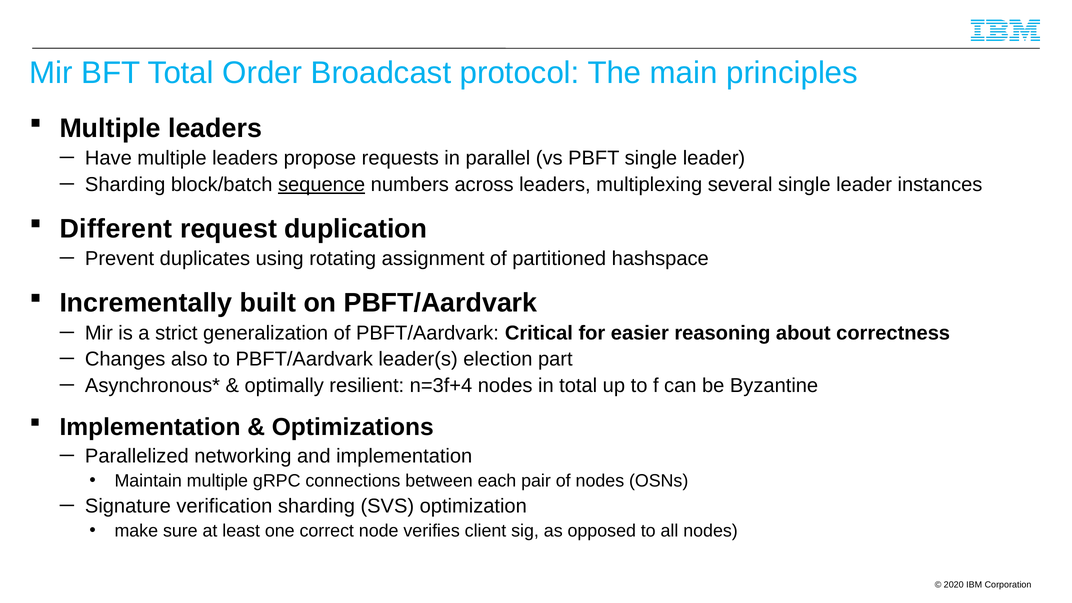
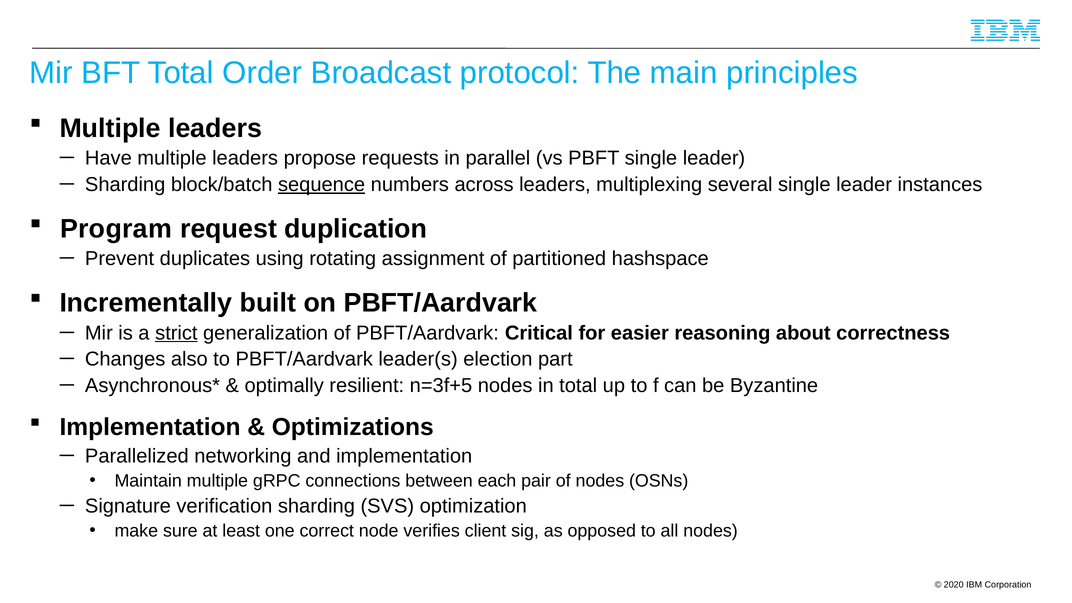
Different: Different -> Program (116, 229)
strict underline: none -> present (176, 333)
n=3f+4: n=3f+4 -> n=3f+5 (441, 386)
